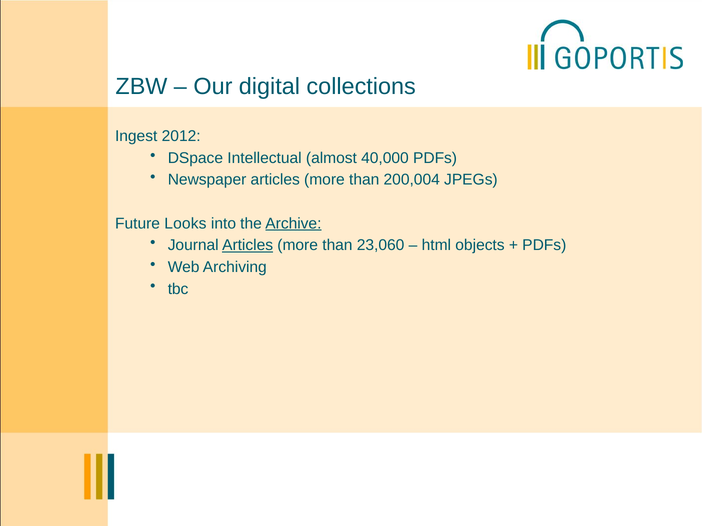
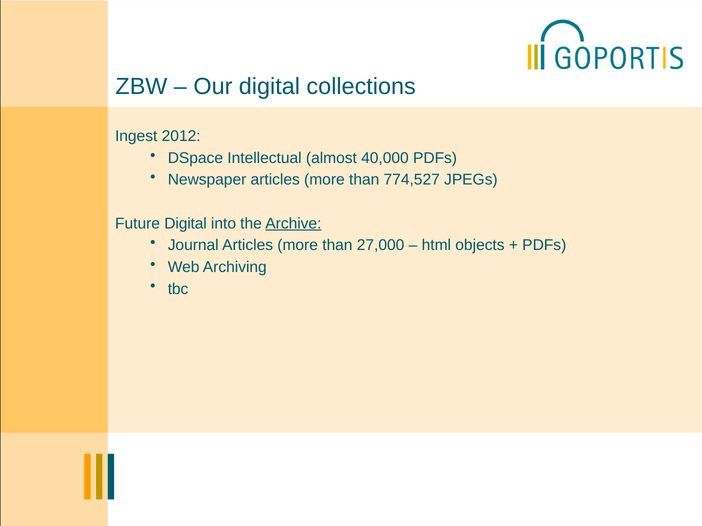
200,004: 200,004 -> 774,527 (412, 180)
Future Looks: Looks -> Digital (186, 224)
Articles underline: present -> none (248, 245)
23,060: 23,060 -> 27,000 (381, 245)
